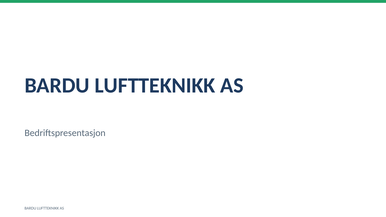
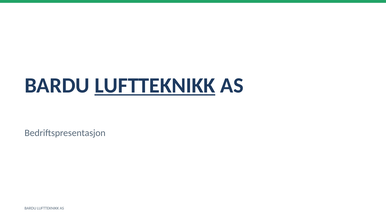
LUFTTEKNIKK underline: none -> present (155, 86)
